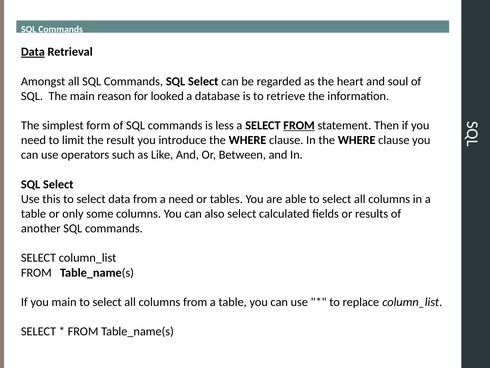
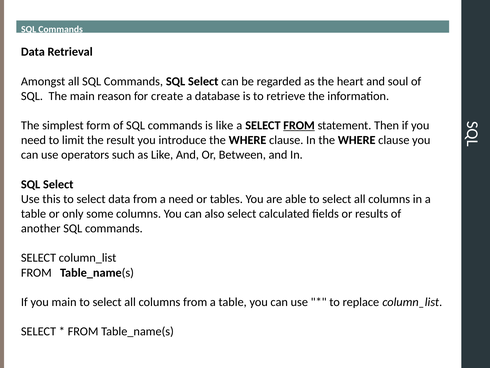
Data underline: present -> none (33, 52)
looked: looked -> create (167, 96)
is less: less -> like (224, 125)
